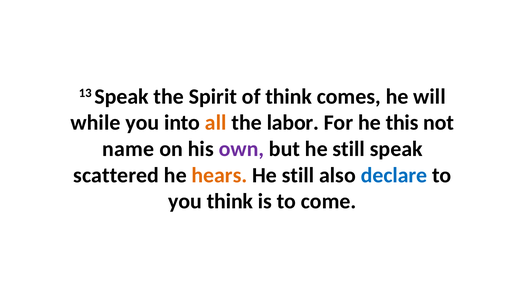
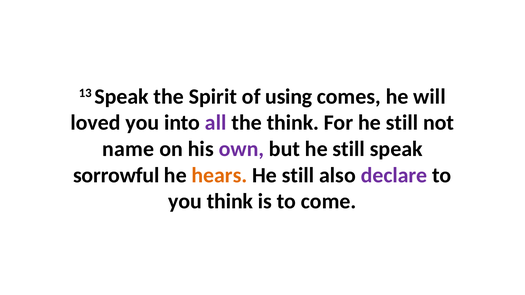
of think: think -> using (289, 97)
while: while -> loved (96, 123)
all colour: orange -> purple (216, 123)
the labor: labor -> think (293, 123)
For he this: this -> still (402, 123)
scattered: scattered -> sorrowful (116, 175)
declare colour: blue -> purple (394, 175)
